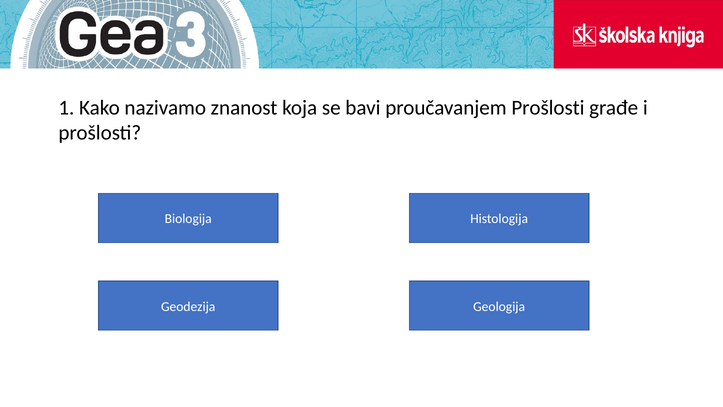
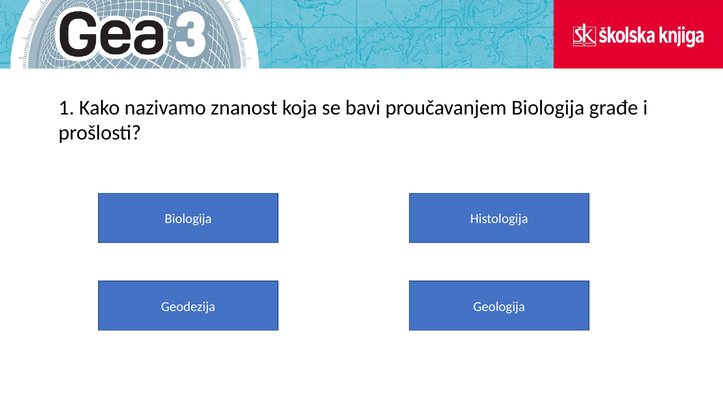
proučavanjem Prošlosti: Prošlosti -> Biologija (548, 108)
